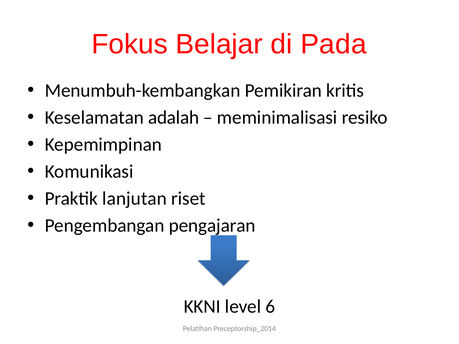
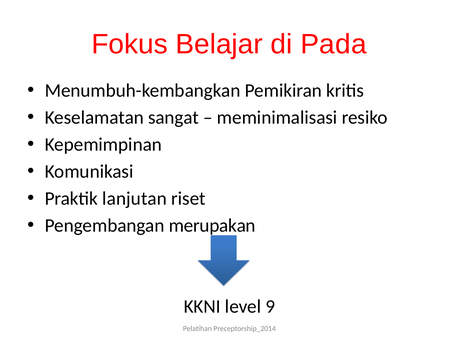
adalah: adalah -> sangat (174, 118)
pengajaran: pengajaran -> merupakan (212, 226)
6: 6 -> 9 (270, 307)
